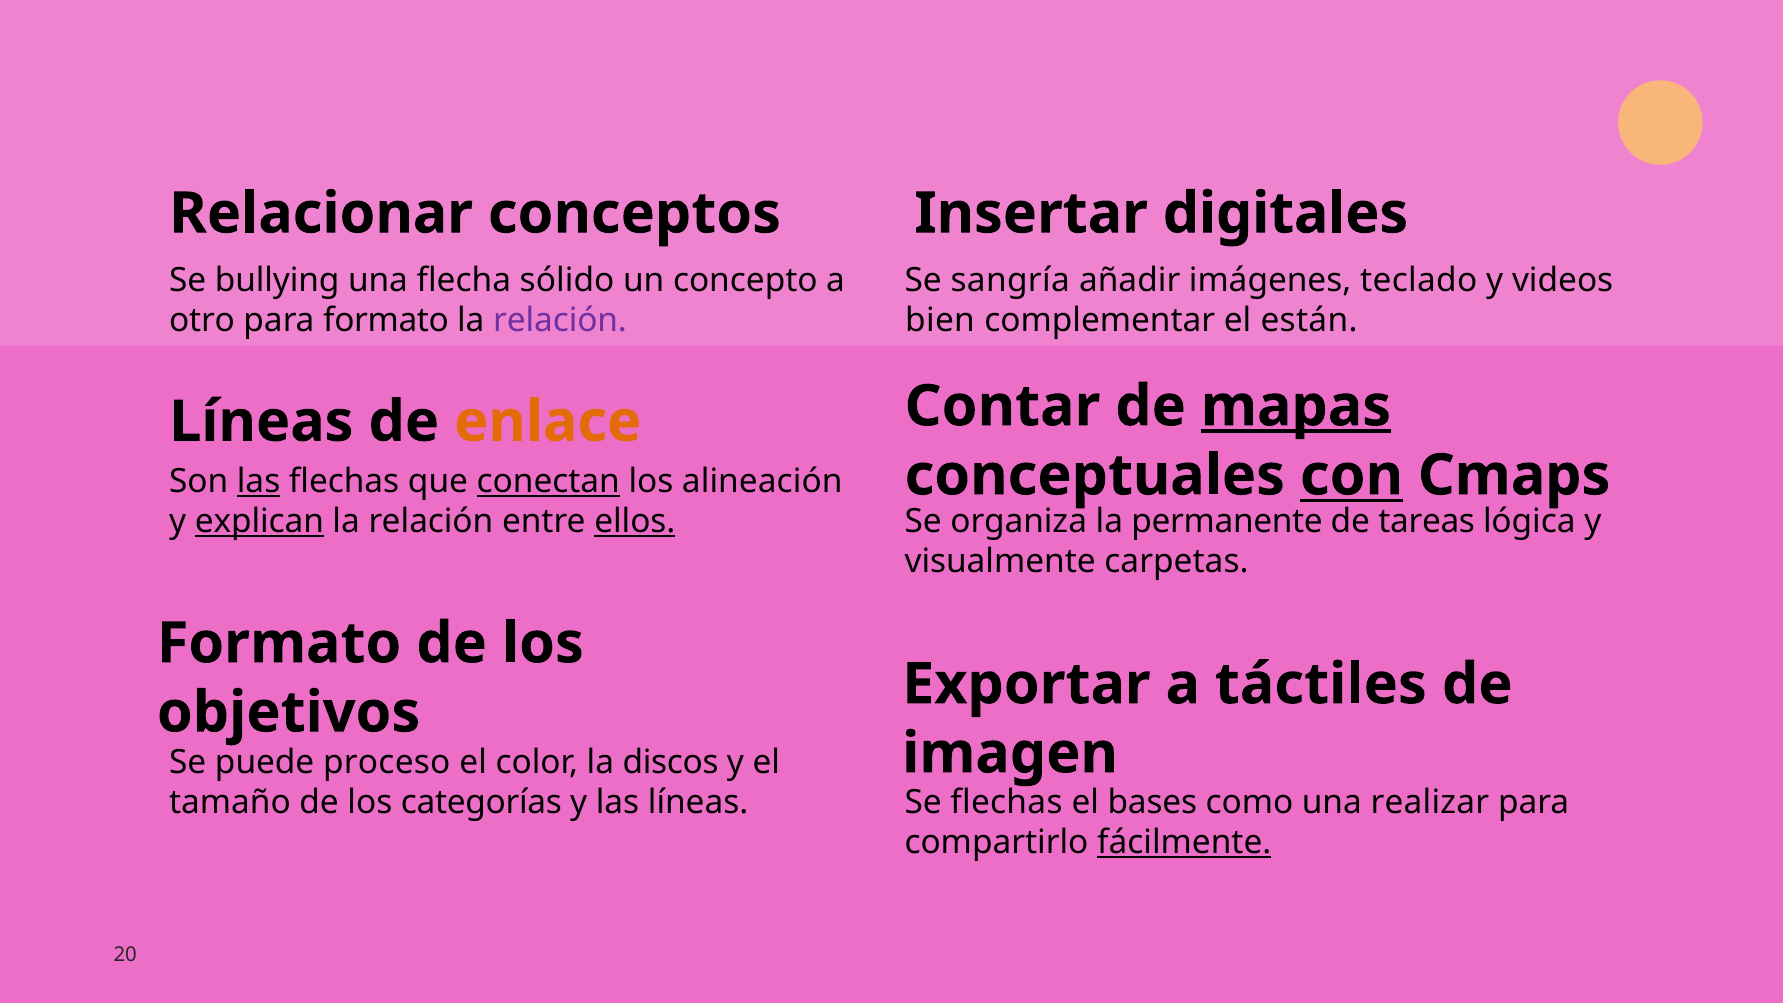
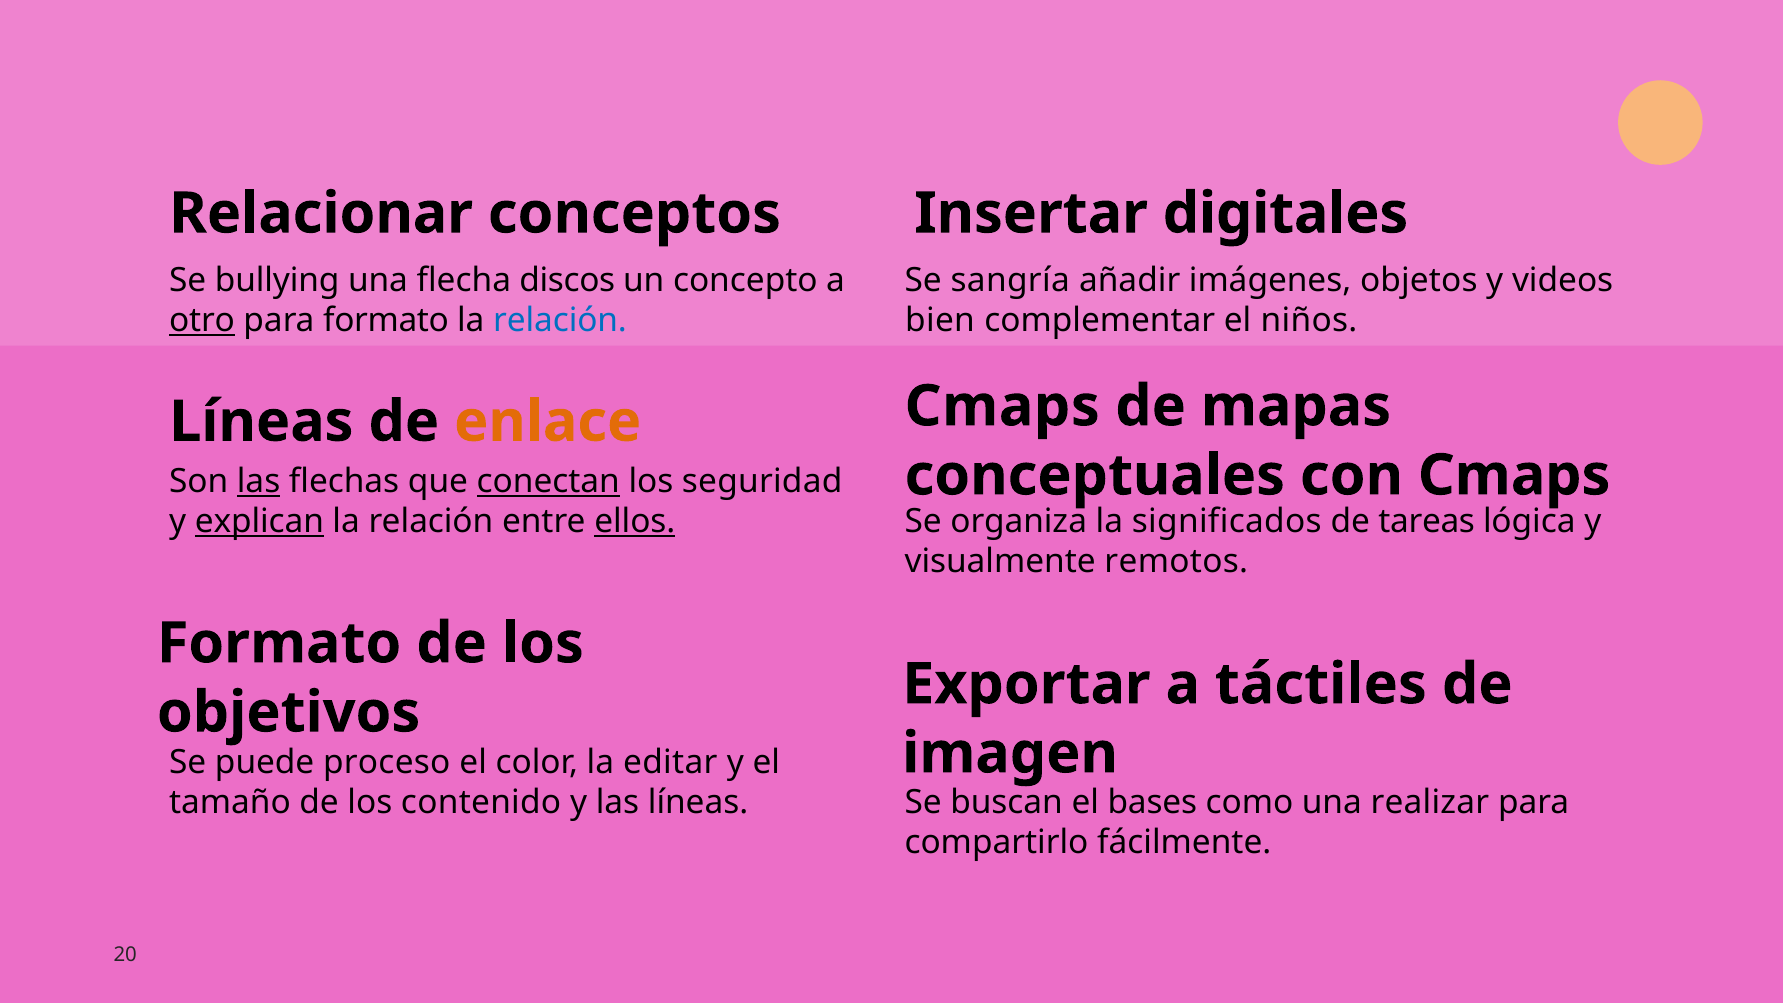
sólido: sólido -> discos (567, 281)
teclado: teclado -> objetos (1419, 281)
otro underline: none -> present (202, 321)
relación colour: purple -> blue (560, 321)
están: están -> niños (1309, 321)
Contar: Contar -> Cmaps (1002, 406)
mapas underline: present -> none (1296, 406)
con underline: present -> none (1351, 475)
alineación: alineación -> seguridad (762, 481)
permanente: permanente -> significados (1227, 521)
carpetas: carpetas -> remotos (1176, 561)
discos: discos -> editar (670, 762)
categorías: categorías -> contenido (481, 802)
Se flechas: flechas -> buscan (1007, 802)
fácilmente underline: present -> none (1184, 842)
